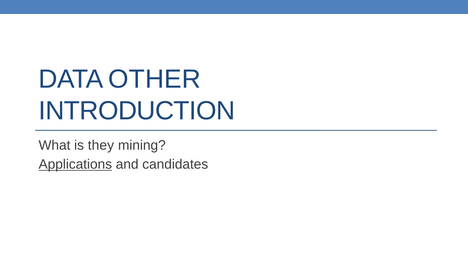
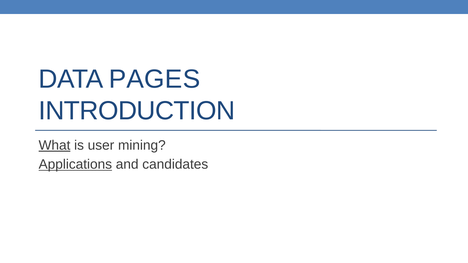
OTHER: OTHER -> PAGES (154, 79)
What underline: none -> present (55, 145)
they: they -> user (101, 145)
